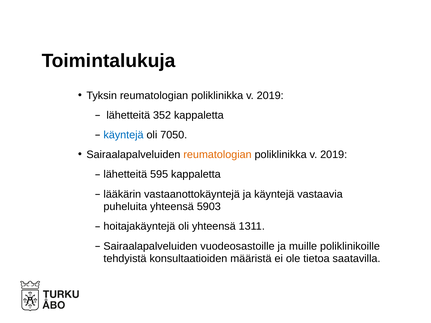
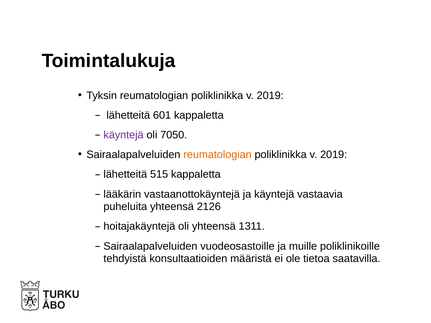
352: 352 -> 601 (162, 115)
käyntejä colour: blue -> purple (124, 135)
595: 595 -> 515 (159, 175)
5903: 5903 -> 2126 (209, 207)
